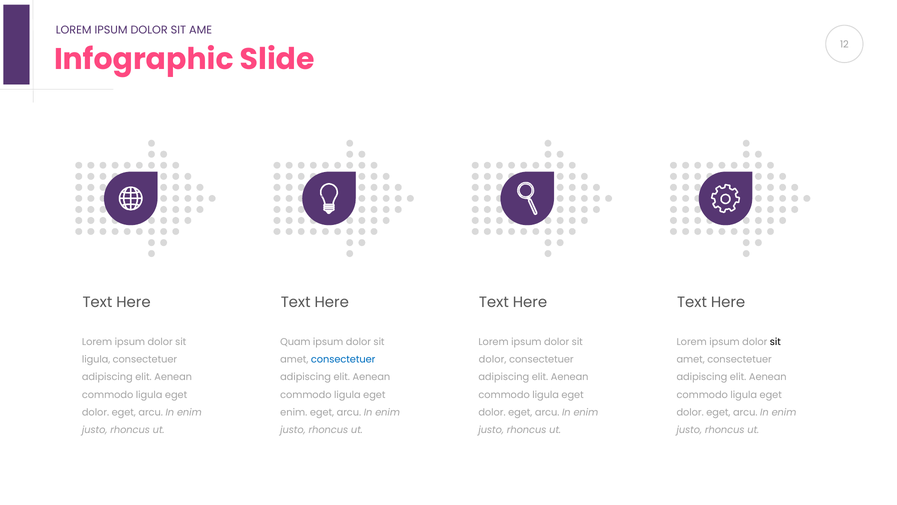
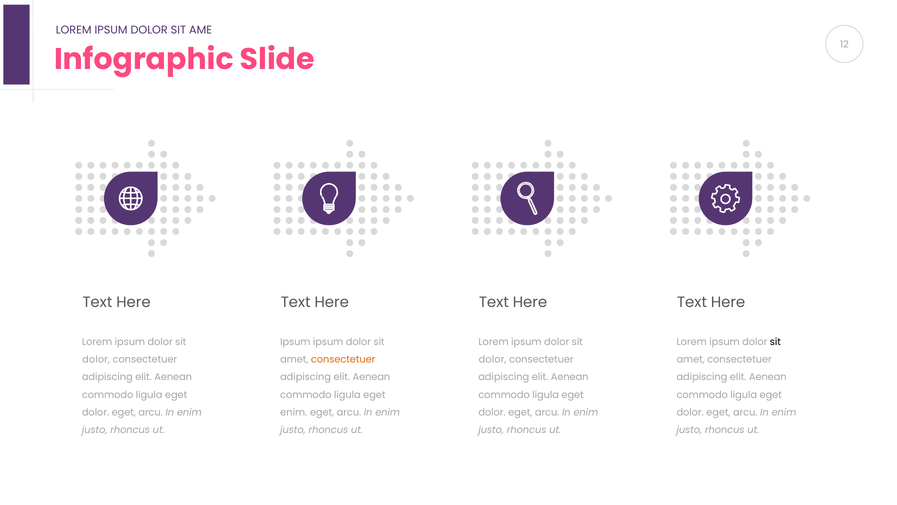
Quam: Quam -> Ipsum (295, 342)
ligula: ligula -> dolor (96, 359)
consectetuer colour: blue -> orange (343, 359)
